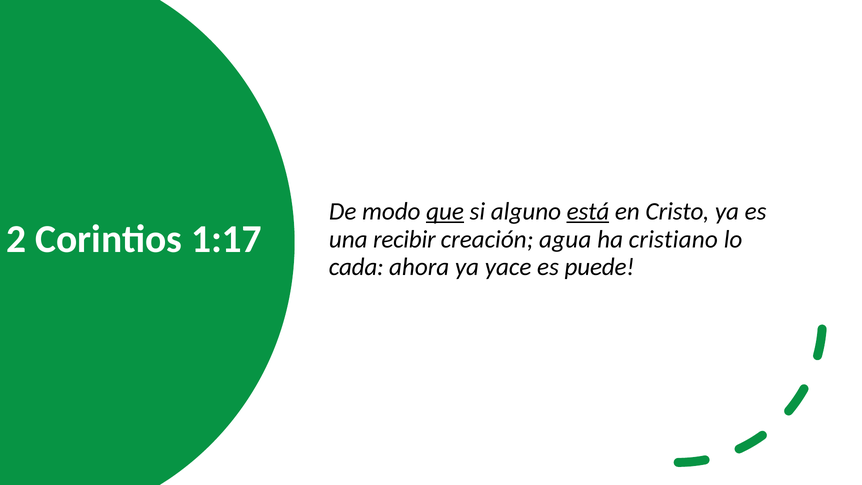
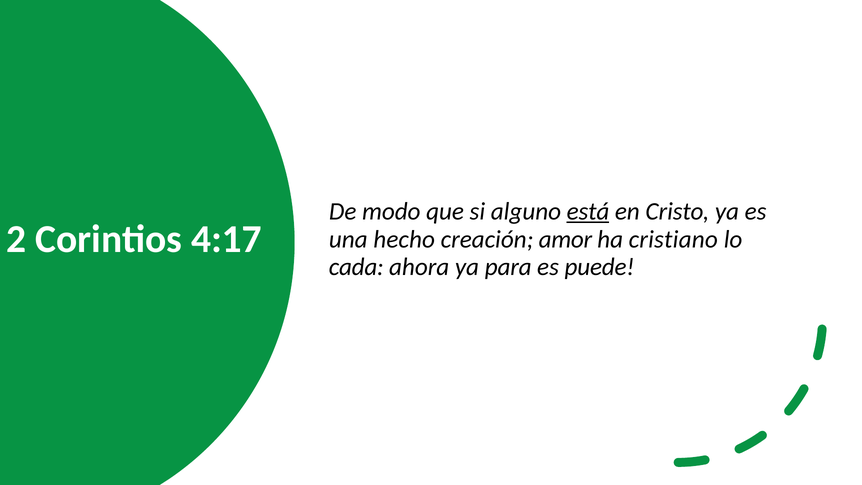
que underline: present -> none (445, 212)
1:17: 1:17 -> 4:17 (227, 239)
recibir: recibir -> hecho (404, 239)
agua: agua -> amor (565, 239)
yace: yace -> para (508, 267)
